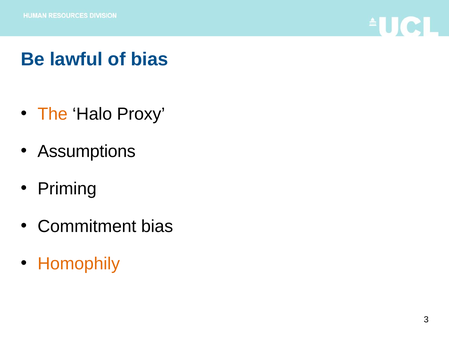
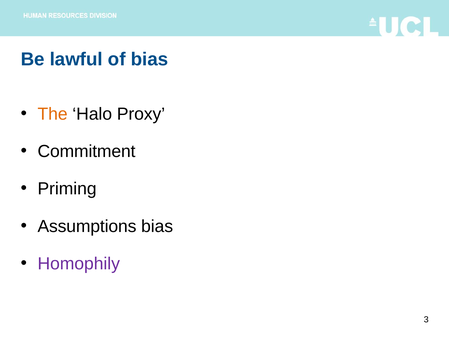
Assumptions: Assumptions -> Commitment (86, 151)
Commitment: Commitment -> Assumptions (87, 226)
Homophily colour: orange -> purple (79, 263)
